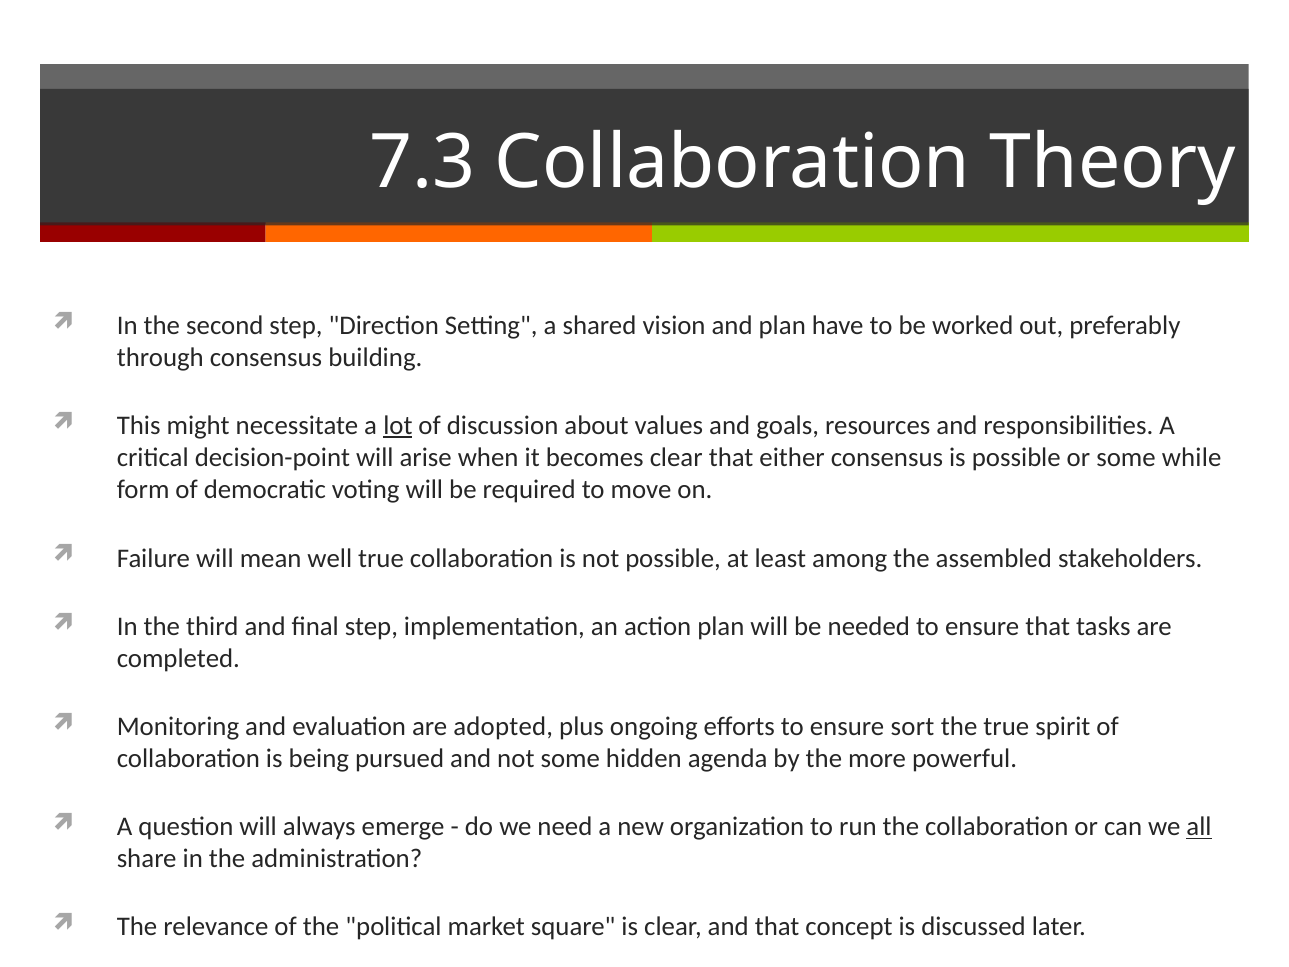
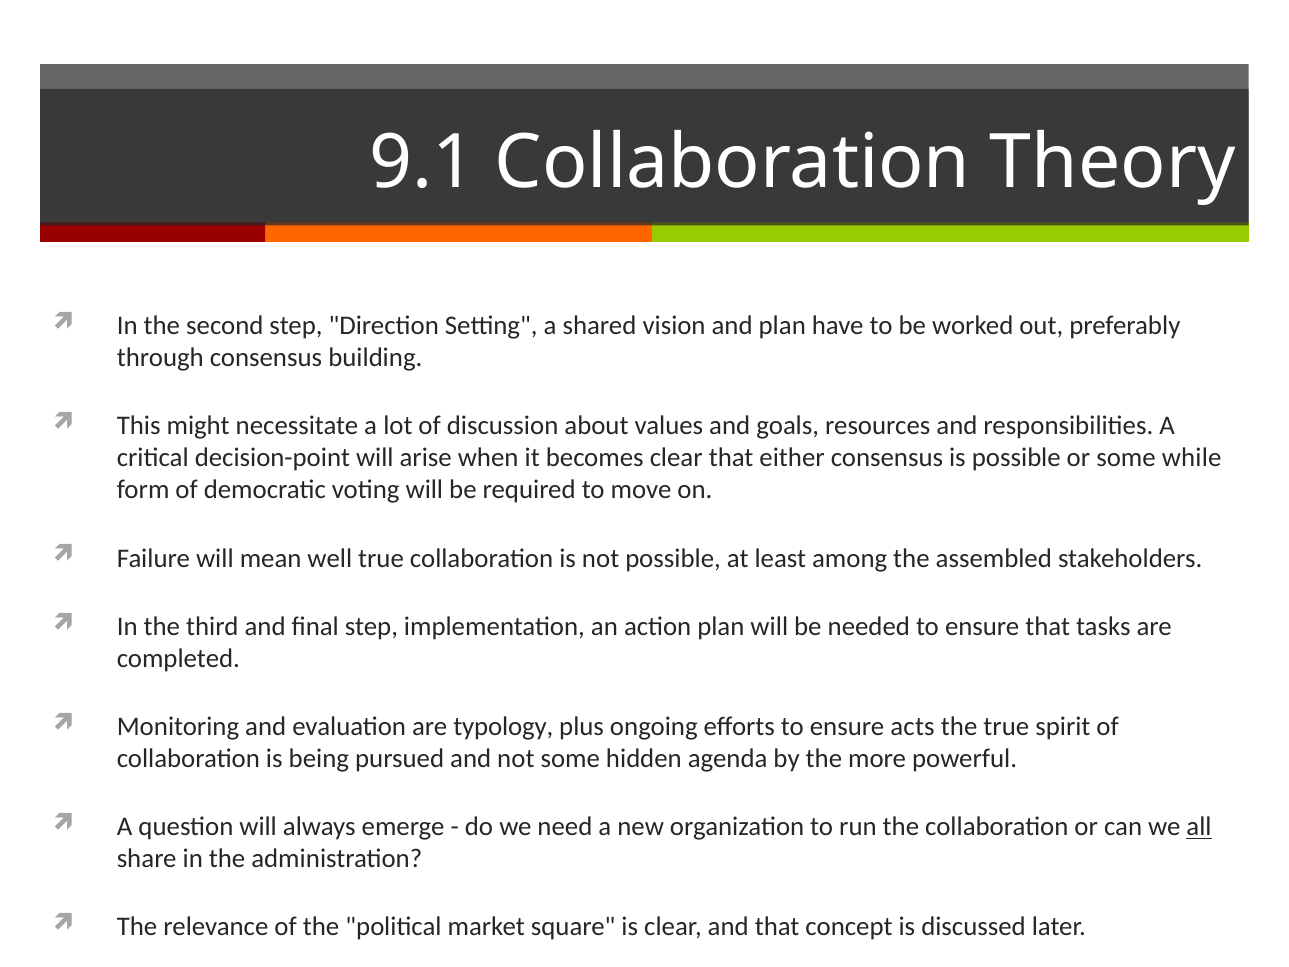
7.3: 7.3 -> 9.1 (422, 162)
lot underline: present -> none (398, 425)
adopted: adopted -> typology (503, 726)
sort: sort -> acts (913, 726)
